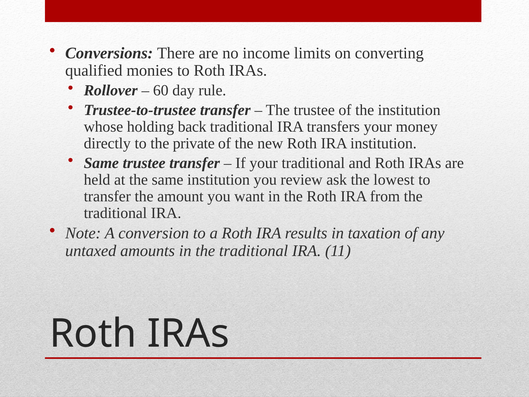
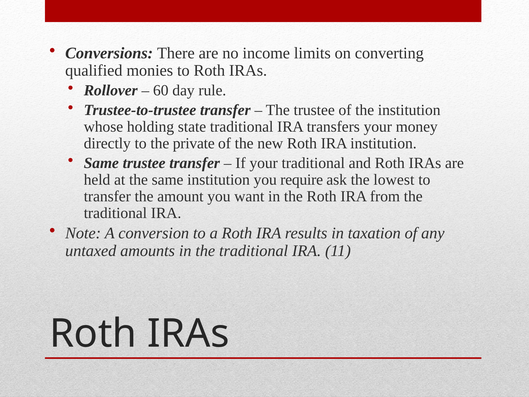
back: back -> state (192, 127)
review: review -> require (302, 180)
